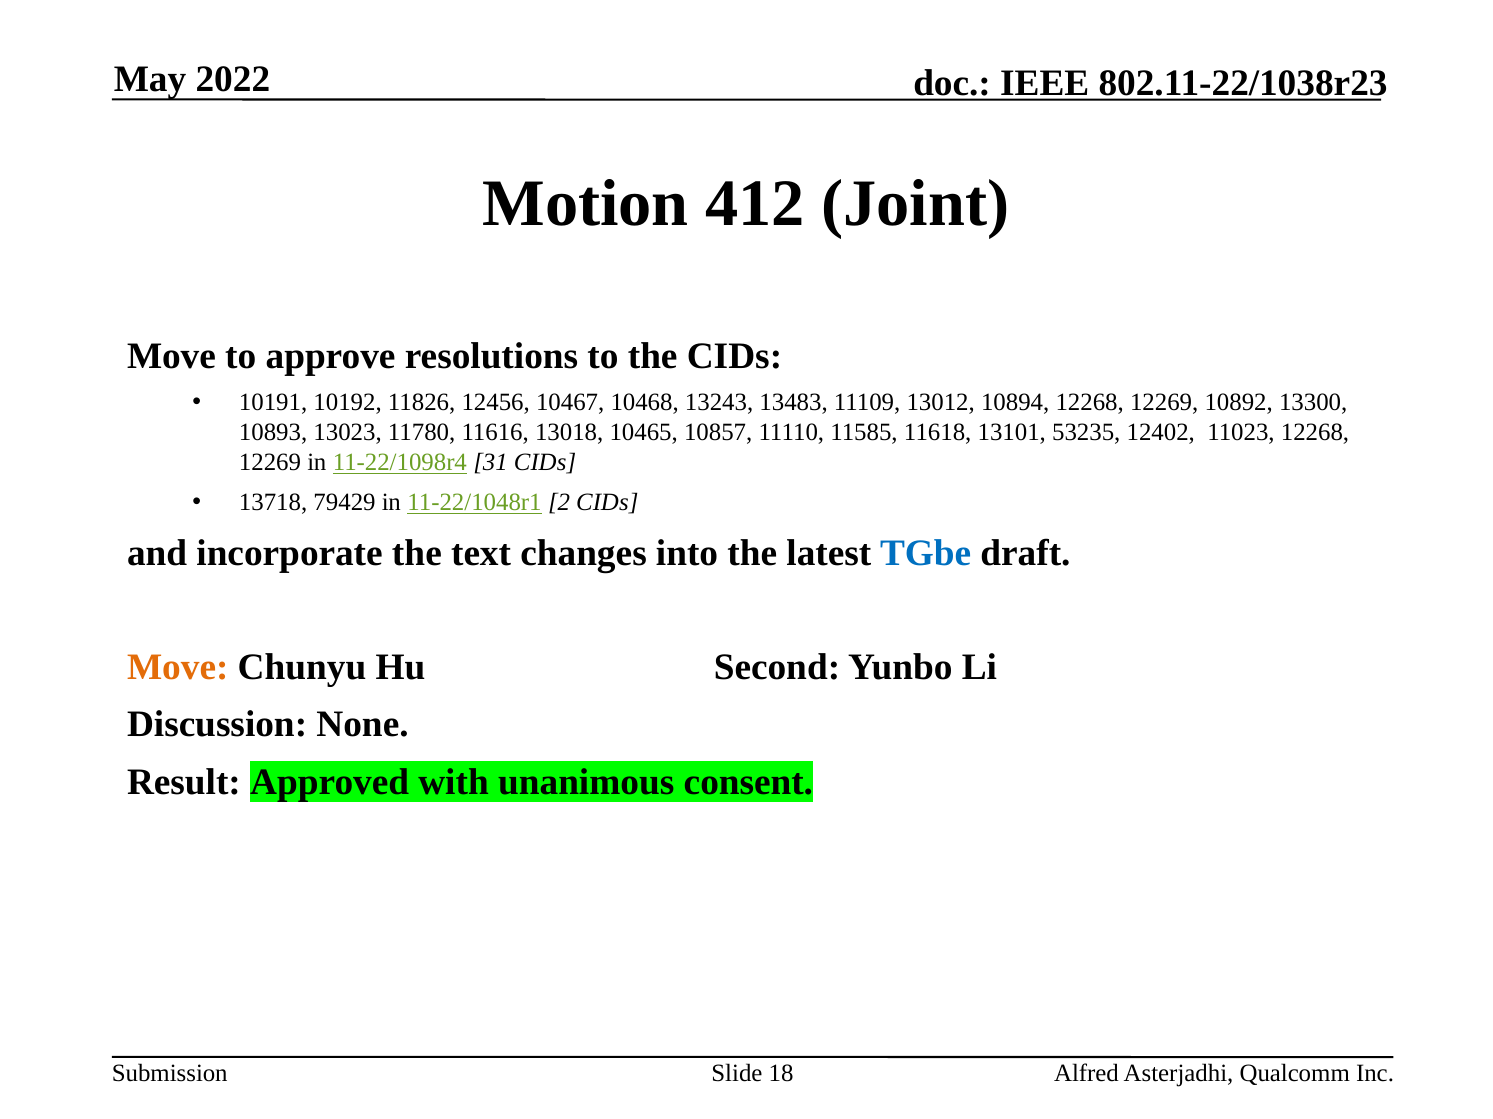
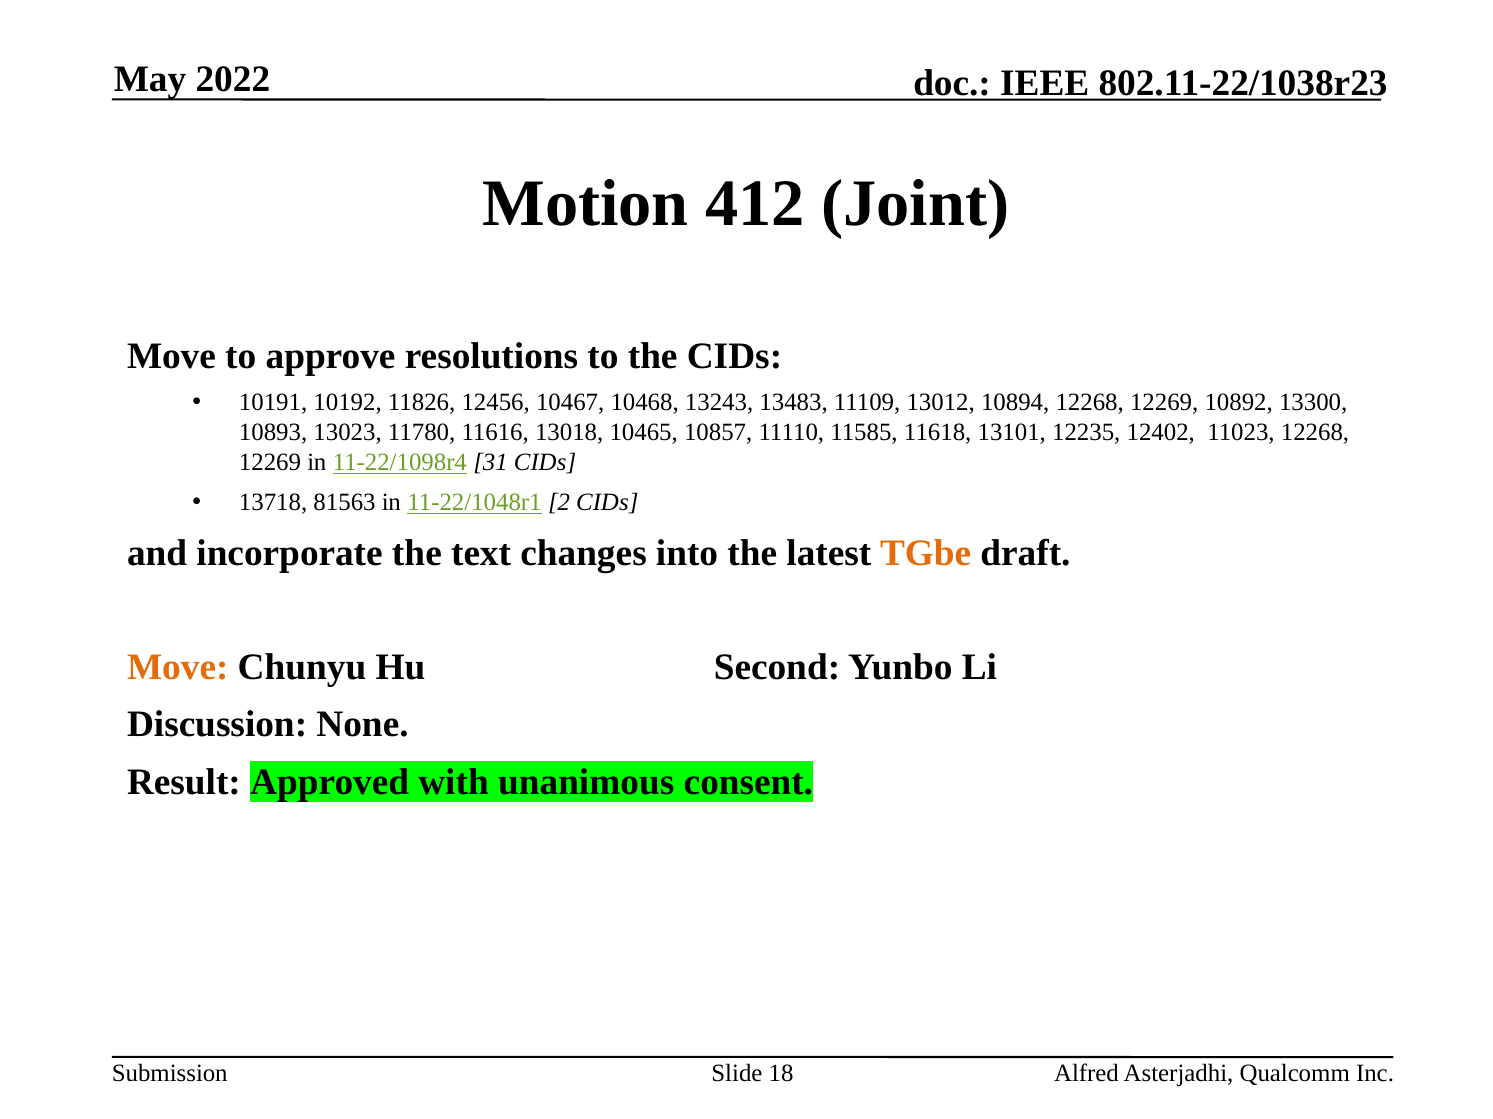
53235: 53235 -> 12235 (1086, 433)
79429: 79429 -> 81563 (345, 503)
TGbe colour: blue -> orange (926, 553)
